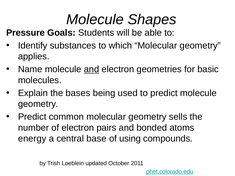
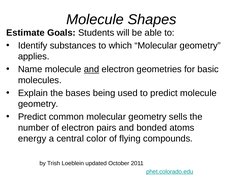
Pressure: Pressure -> Estimate (25, 33)
base: base -> color (97, 139)
using: using -> flying (130, 139)
